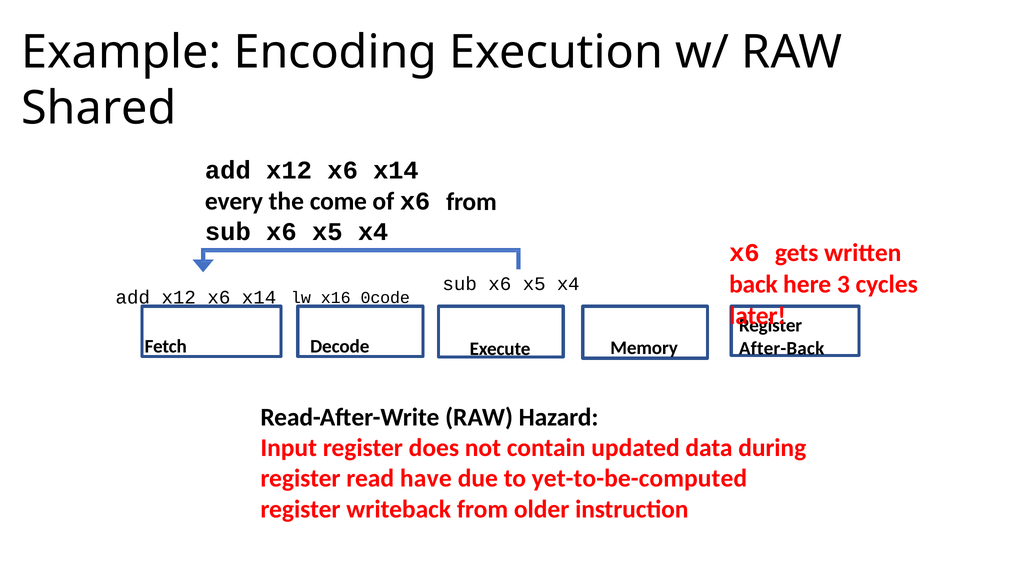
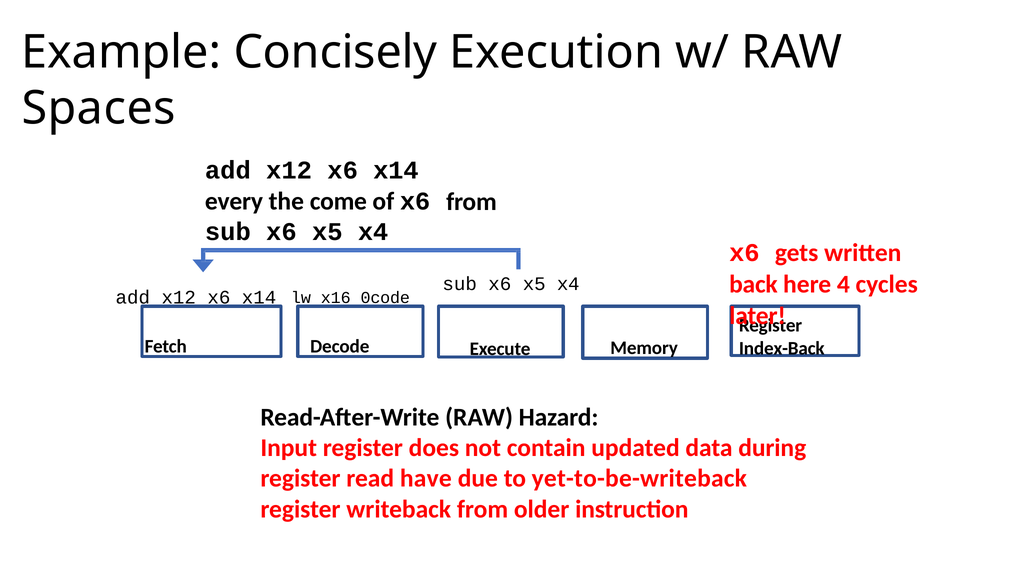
Encoding: Encoding -> Concisely (335, 52)
Shared: Shared -> Spaces (99, 108)
3: 3 -> 4 (843, 284)
After-Back: After-Back -> Index-Back (782, 348)
yet-to-be-computed: yet-to-be-computed -> yet-to-be-writeback (639, 478)
